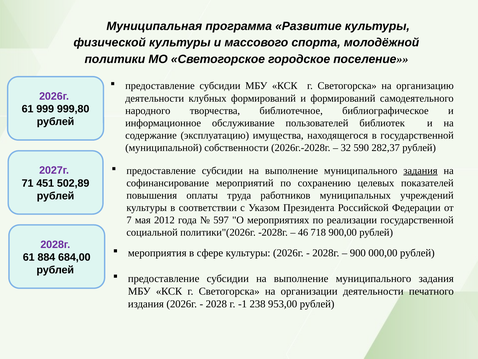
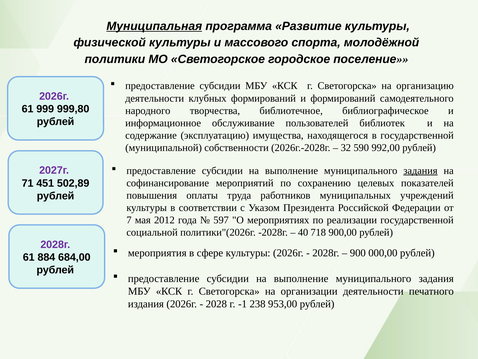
Муниципальная underline: none -> present (154, 26)
282,37: 282,37 -> 992,00 (386, 148)
46: 46 -> 40 (303, 232)
